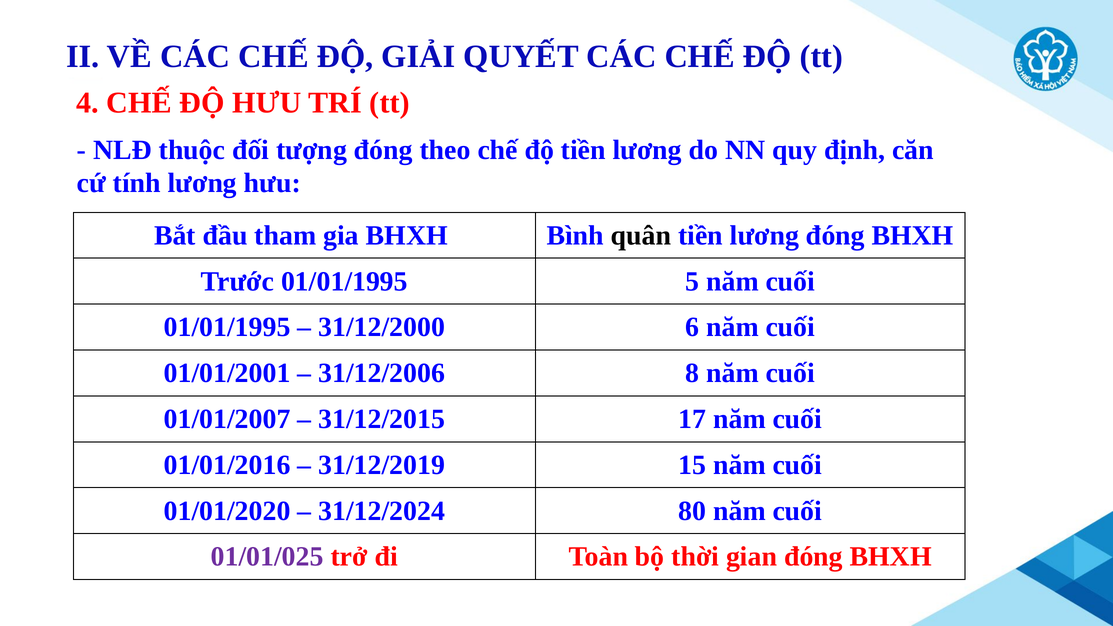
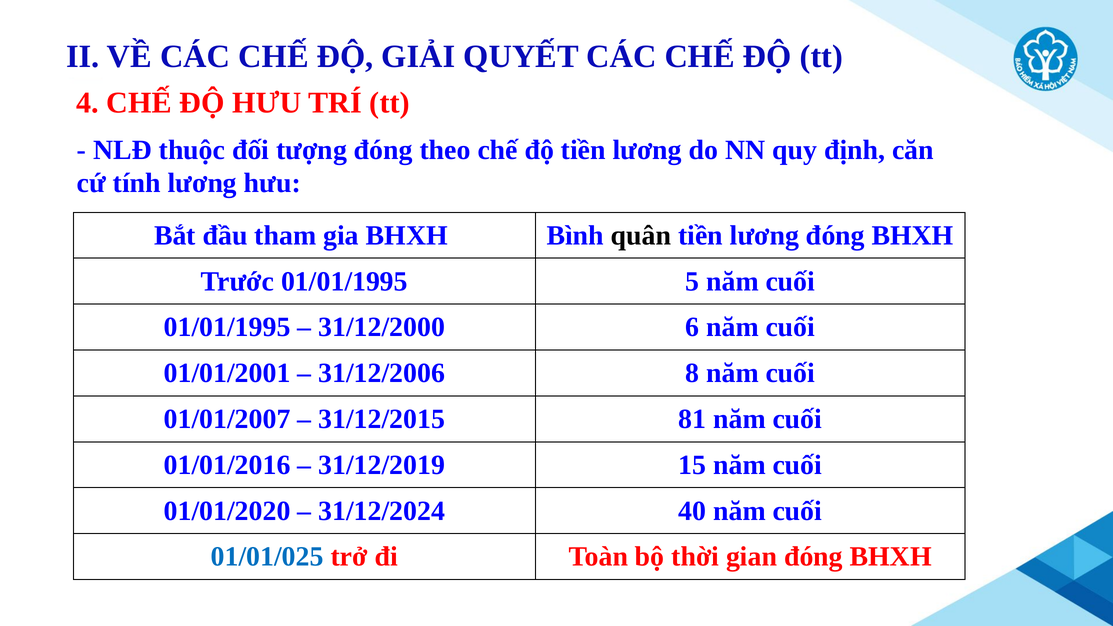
17: 17 -> 81 (692, 419)
80: 80 -> 40 (692, 511)
01/01/025 colour: purple -> blue (267, 557)
